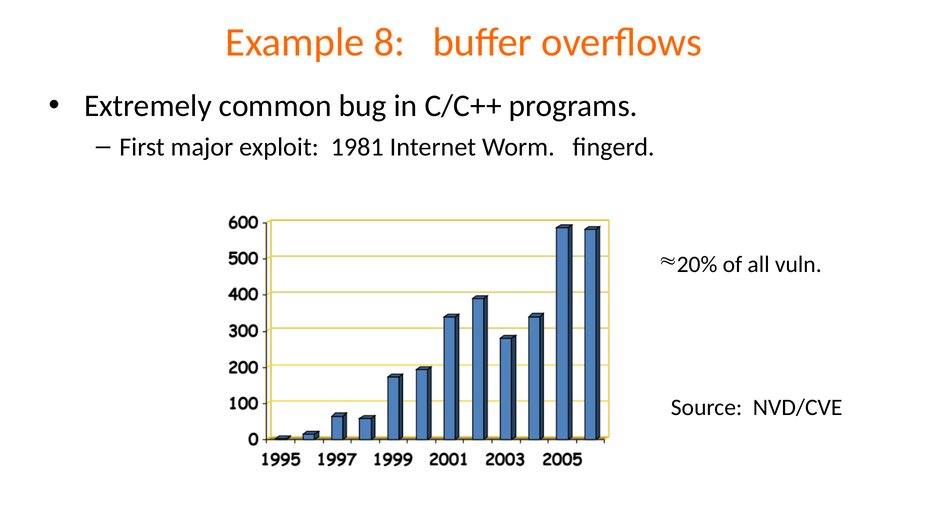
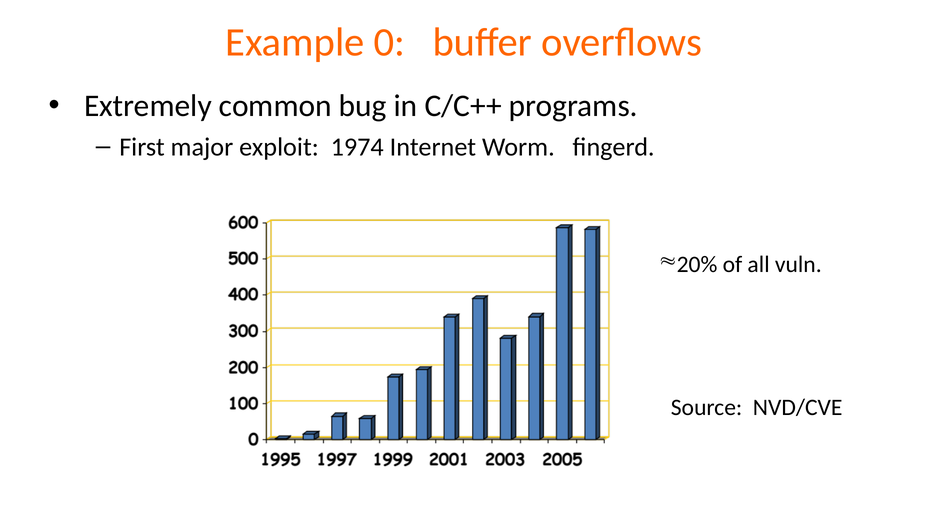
8: 8 -> 0 (389, 42)
1981: 1981 -> 1974 (357, 147)
